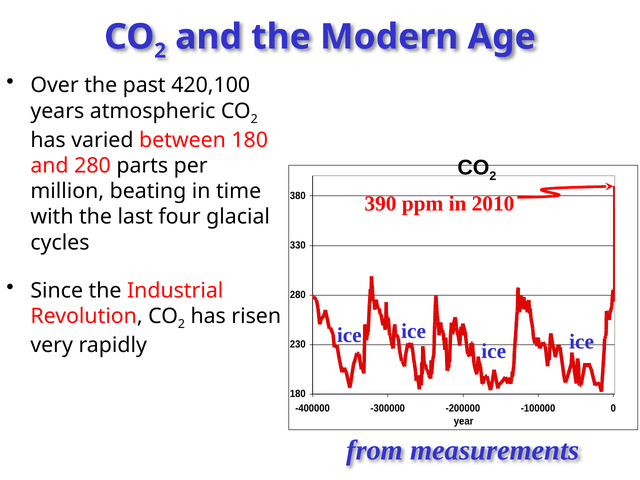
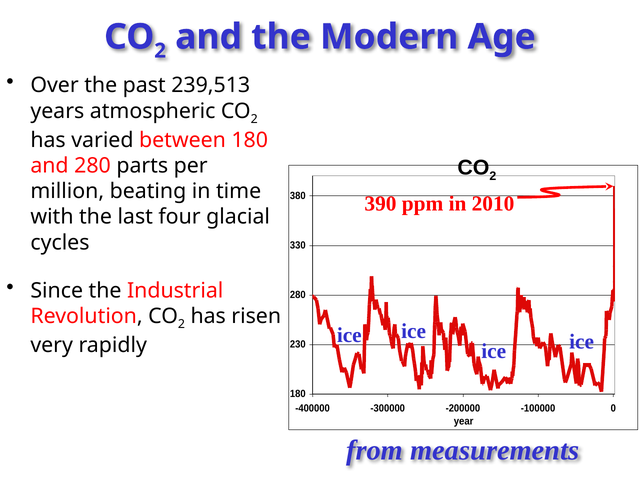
420,100: 420,100 -> 239,513 (211, 85)
